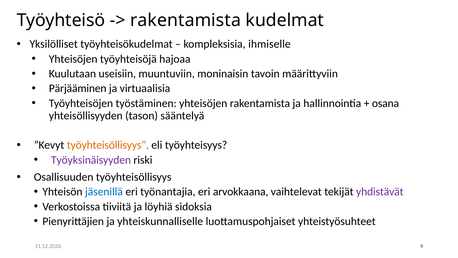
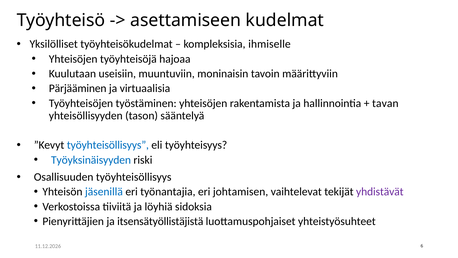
rakentamista: rakentamista -> asettamiseen (186, 20)
osana: osana -> tavan (385, 103)
työyhteisöllisyys colour: orange -> blue (108, 145)
Työyksinäisyyden colour: purple -> blue (91, 160)
arvokkaana: arvokkaana -> johtamisen (241, 192)
yhteiskunnalliselle: yhteiskunnalliselle -> itsensätyöllistäjistä (160, 221)
